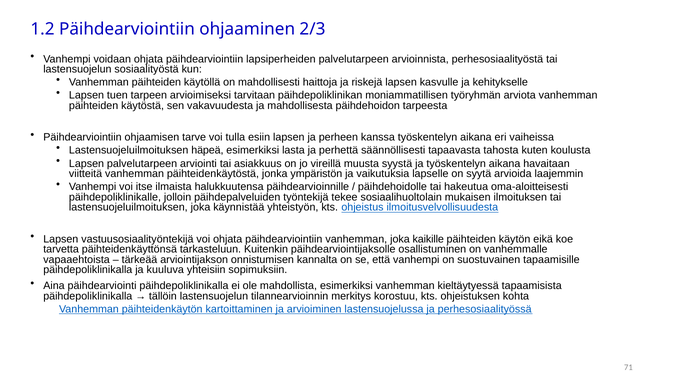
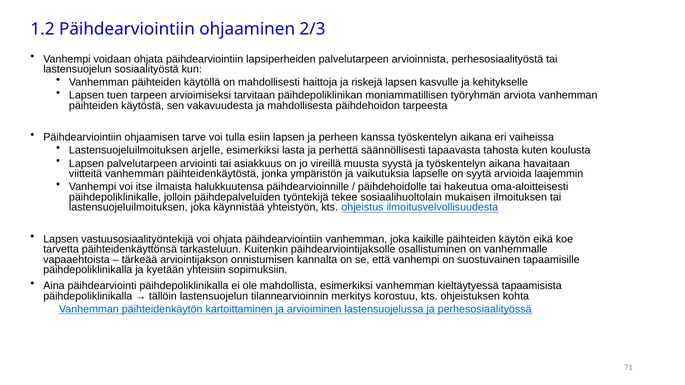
häpeä: häpeä -> arjelle (207, 151)
kuuluva: kuuluva -> kyetään (165, 270)
